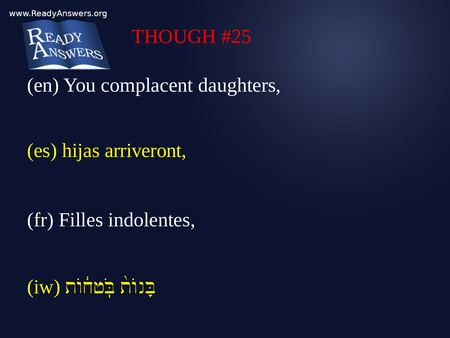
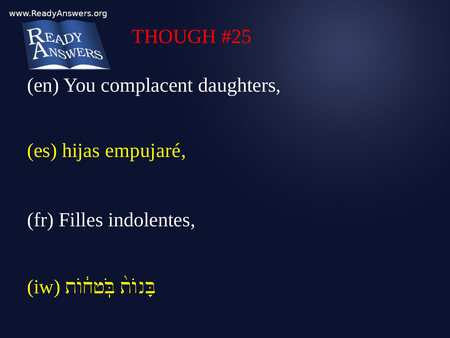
arriveront: arriveront -> empujaré (146, 150)
